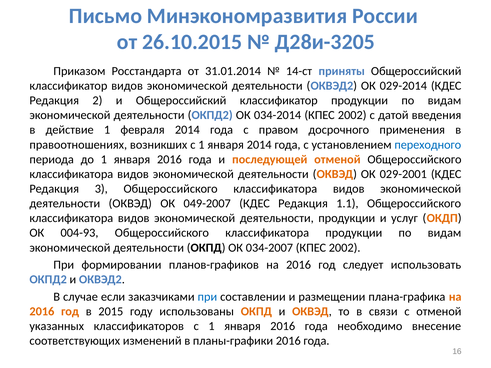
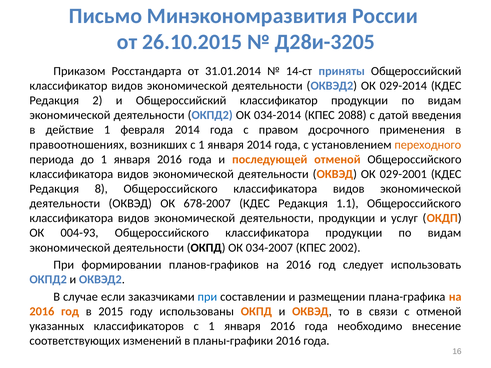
034-2014 КПЕС 2002: 2002 -> 2088 (352, 115)
переходного colour: blue -> orange (428, 145)
3: 3 -> 8 (101, 189)
049-2007: 049-2007 -> 678-2007 (207, 204)
